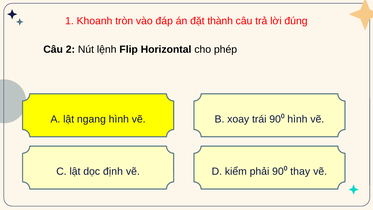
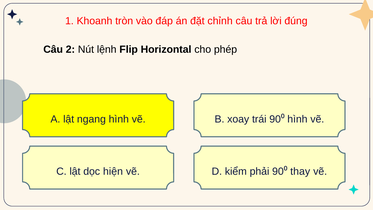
thành: thành -> chỉnh (220, 21)
định: định -> hiện (113, 171)
